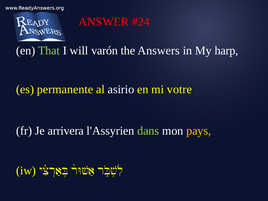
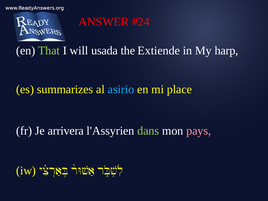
varón: varón -> usada (105, 51)
Answers: Answers -> Extiende (159, 51)
permanente: permanente -> summarizes (65, 89)
asirio colour: white -> light blue (121, 89)
votre: votre -> place (179, 89)
pays colour: yellow -> pink (199, 131)
